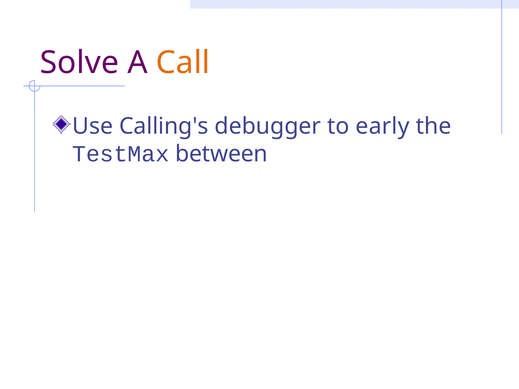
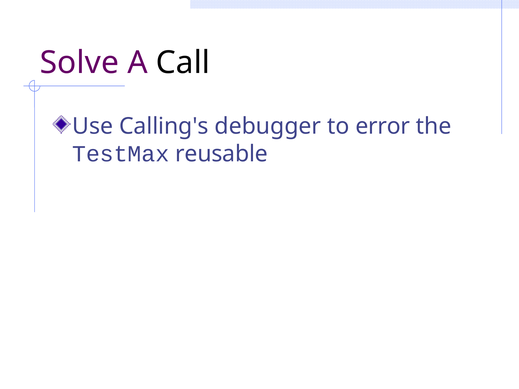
Call colour: orange -> black (183, 63)
early: early -> error (383, 126)
between: between -> reusable (222, 154)
